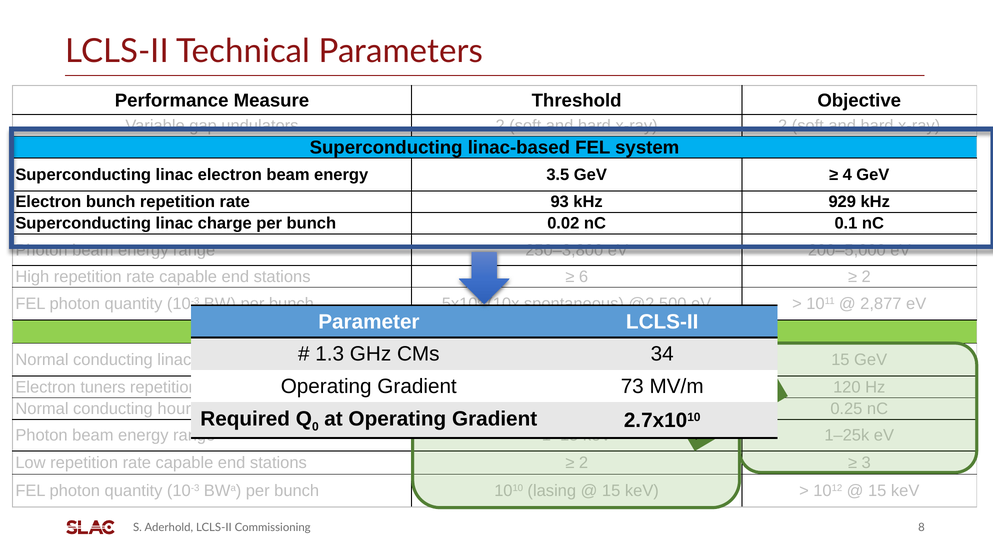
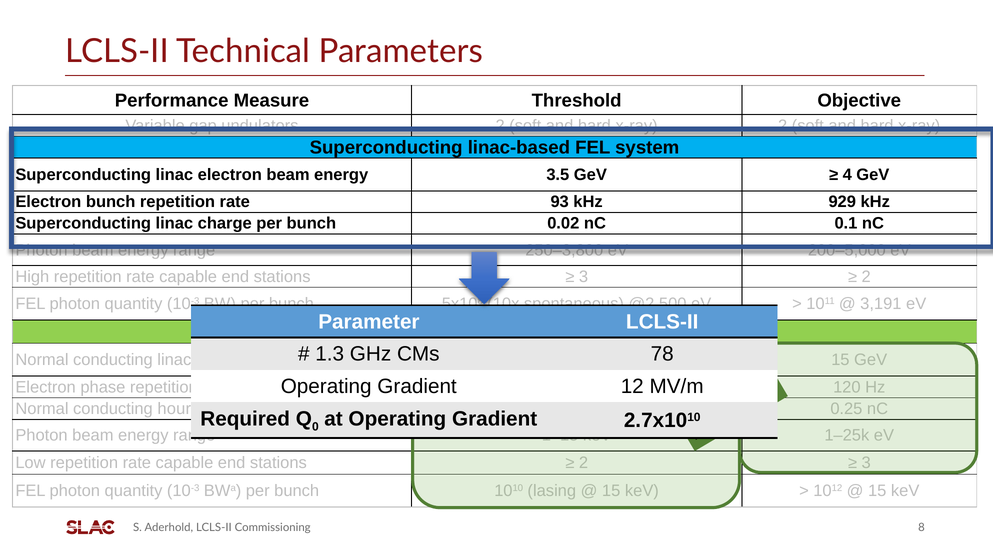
6: 6 -> 3 (584, 276)
2,877: 2,877 -> 3,191 (881, 304)
34: 34 -> 78 (662, 354)
73: 73 -> 12 (632, 386)
tuners: tuners -> phase (103, 387)
